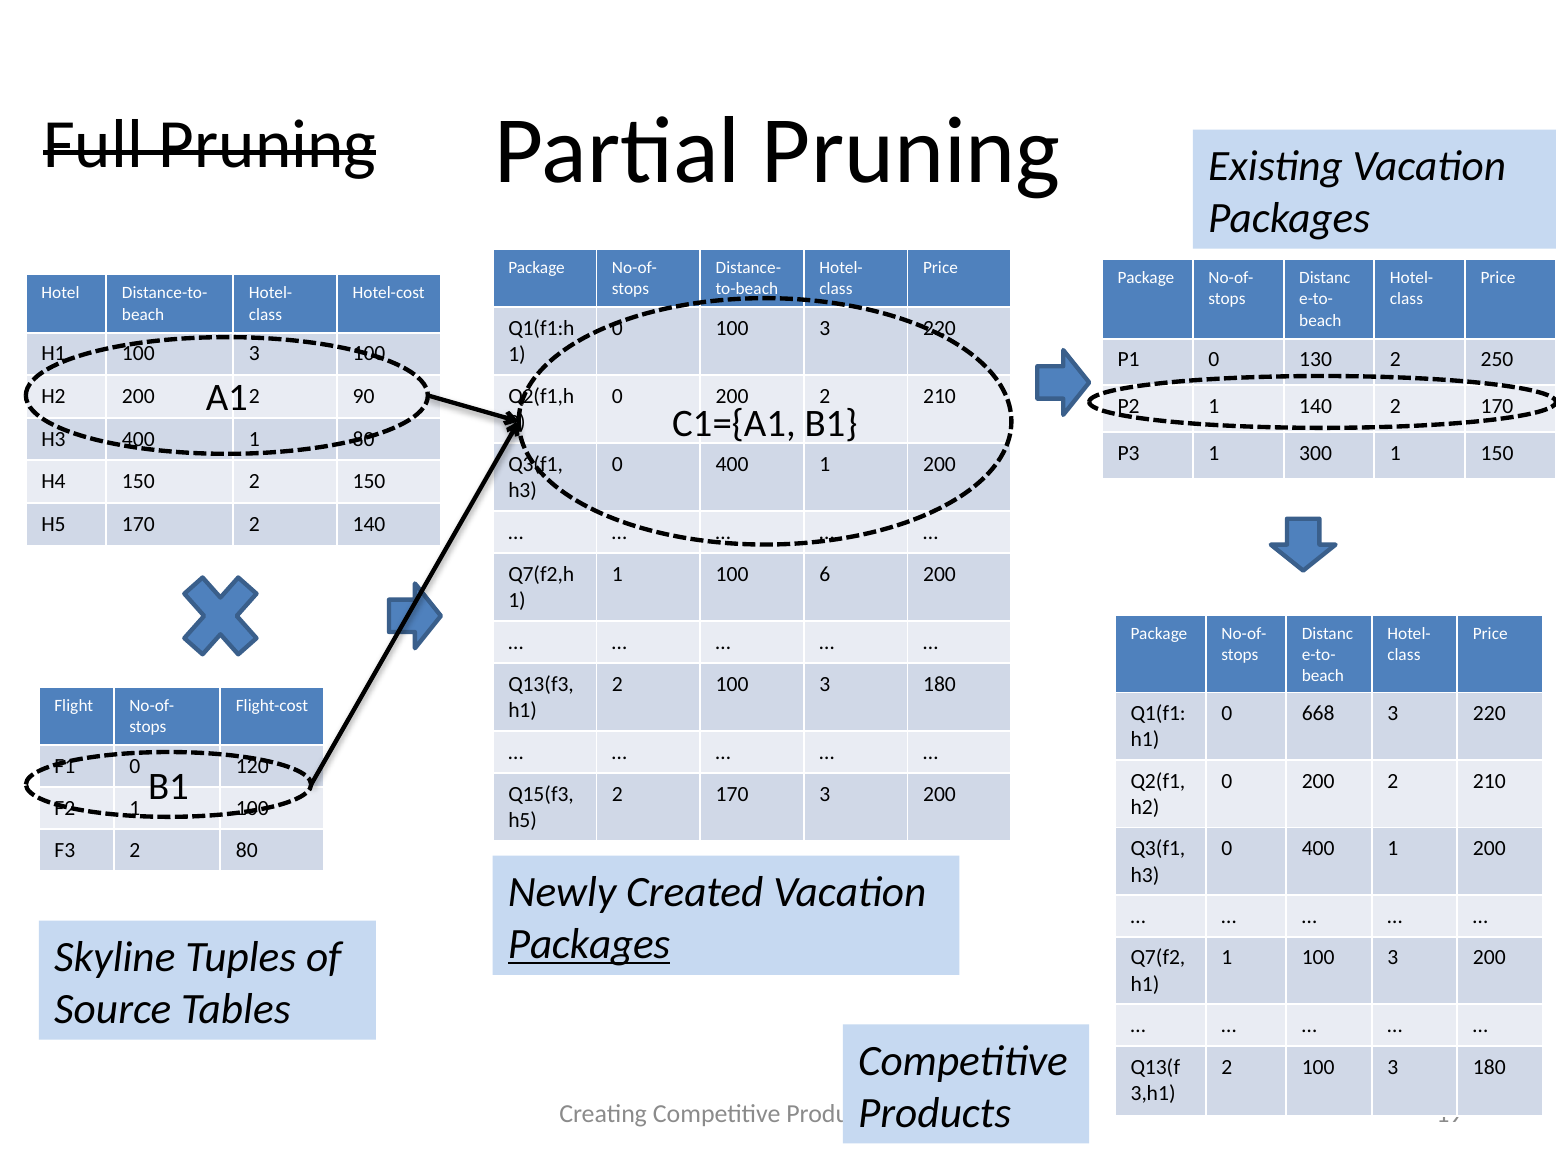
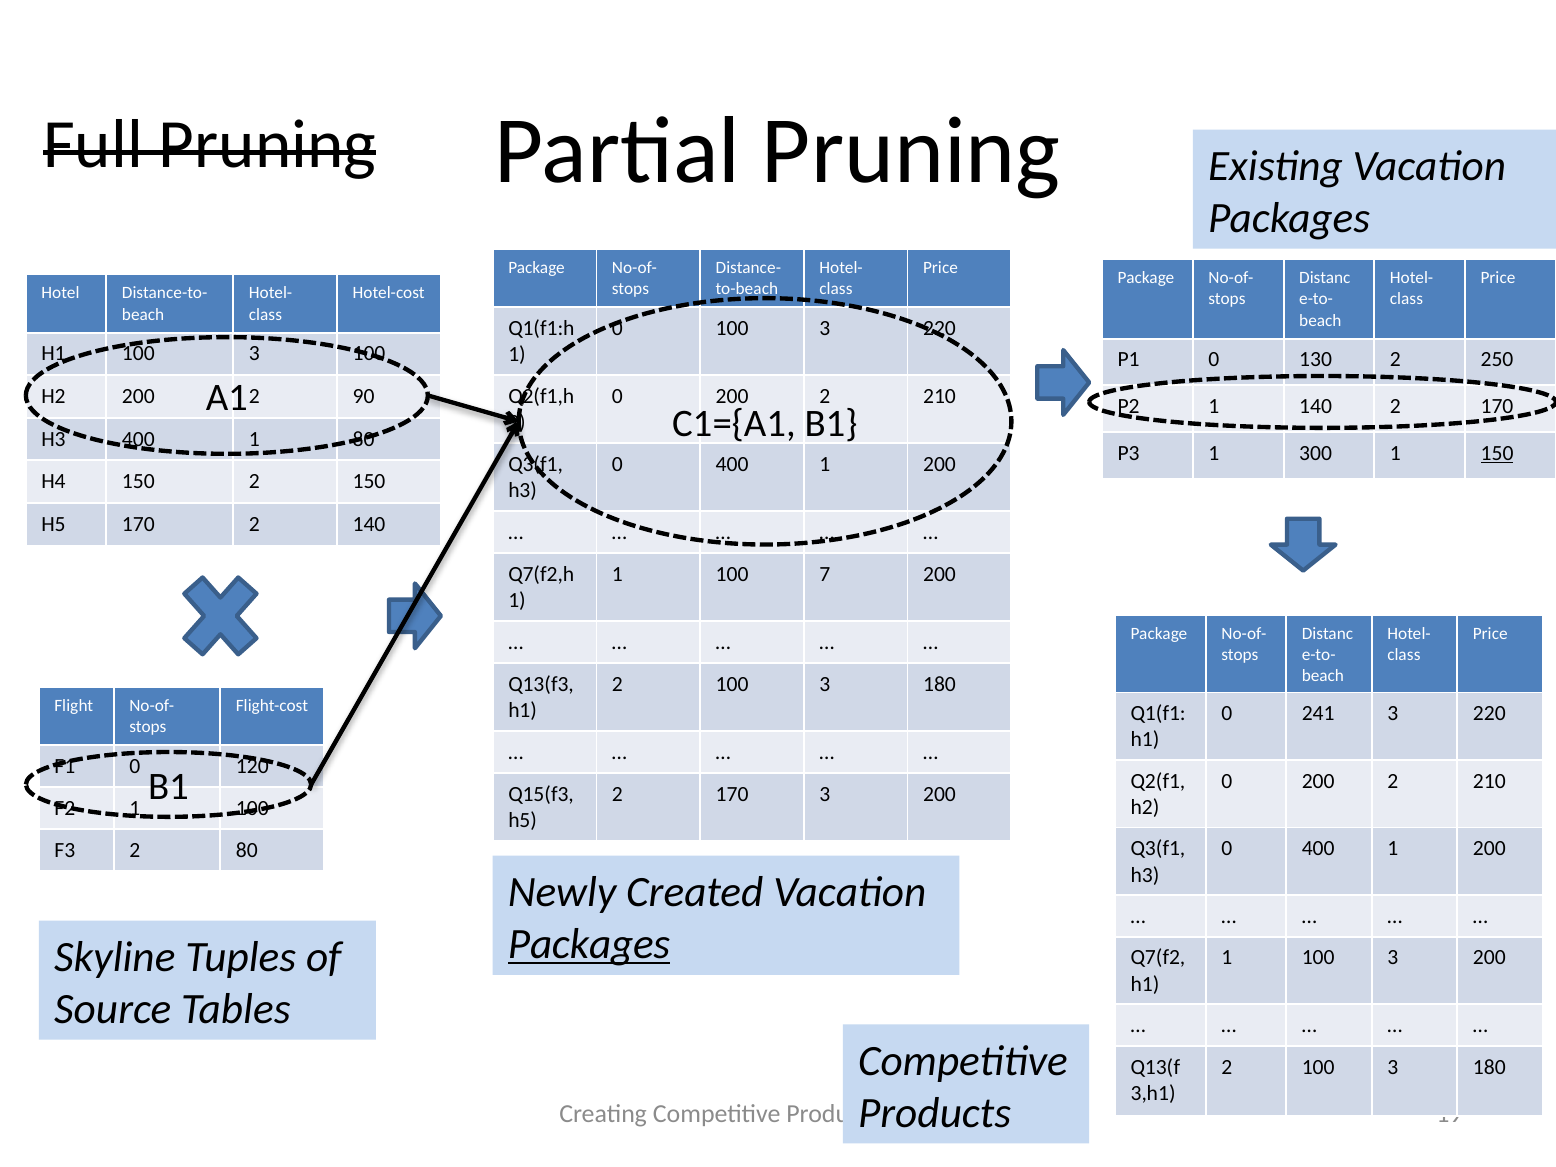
150 underline: none -> present (1497, 453)
6: 6 -> 7 (825, 574)
668: 668 -> 241 (1318, 714)
